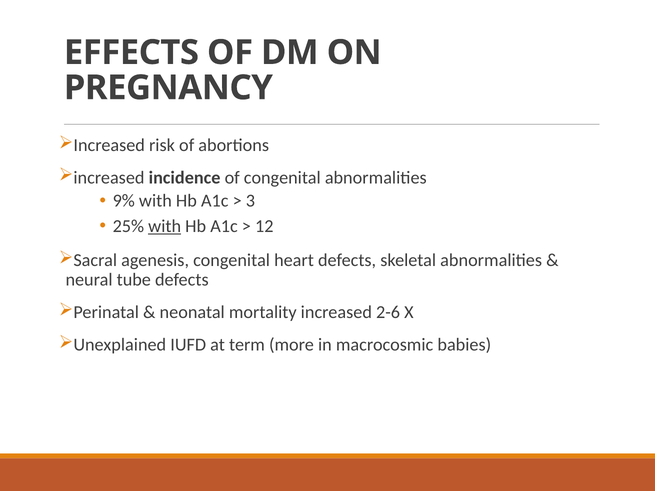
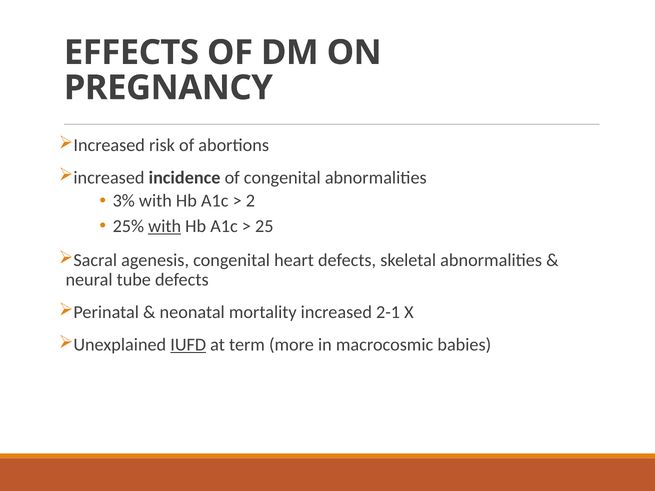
9%: 9% -> 3% (124, 201)
3: 3 -> 2 (250, 201)
12: 12 -> 25 (264, 226)
2-6: 2-6 -> 2-1 (388, 312)
IUFD underline: none -> present (188, 345)
